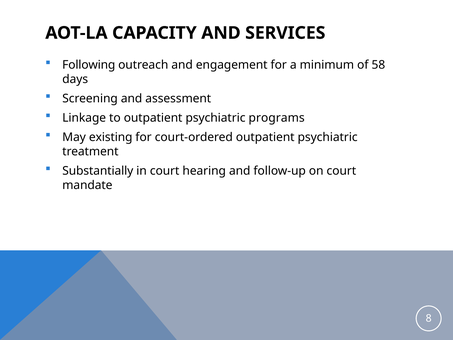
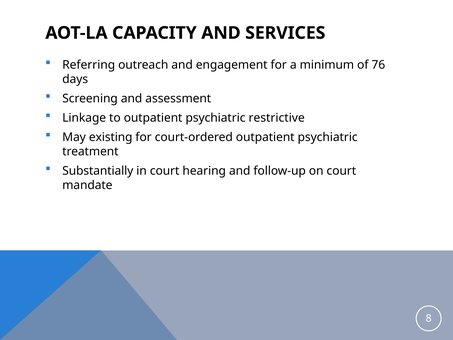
Following: Following -> Referring (89, 65)
58: 58 -> 76 (378, 65)
programs: programs -> restrictive (277, 118)
